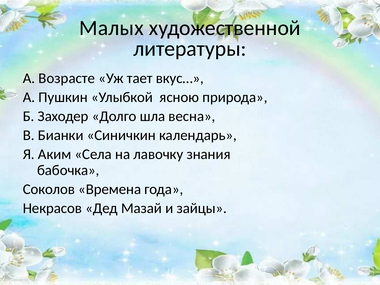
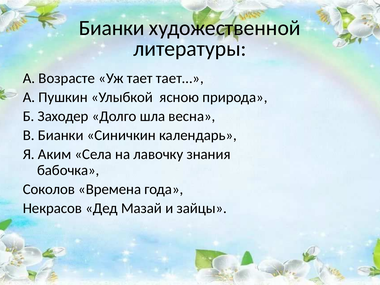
Малых: Малых -> Бианки (112, 28)
вкус…: вкус… -> тает… (180, 78)
